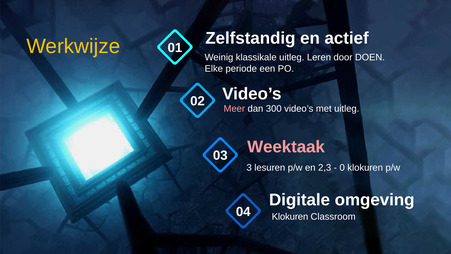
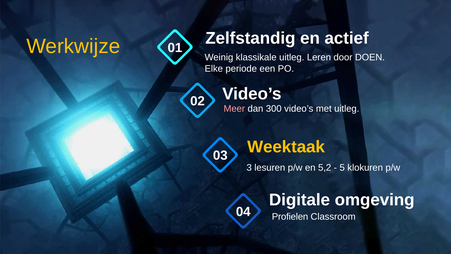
Weektaak colour: pink -> yellow (286, 147)
2,3: 2,3 -> 5,2 (325, 167)
0: 0 -> 5 (342, 167)
Klokuren: Klokuren -> Profielen (290, 216)
